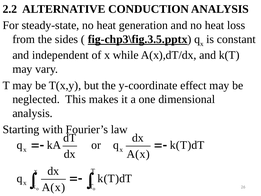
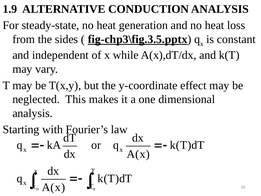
2.2: 2.2 -> 1.9 (10, 9)
